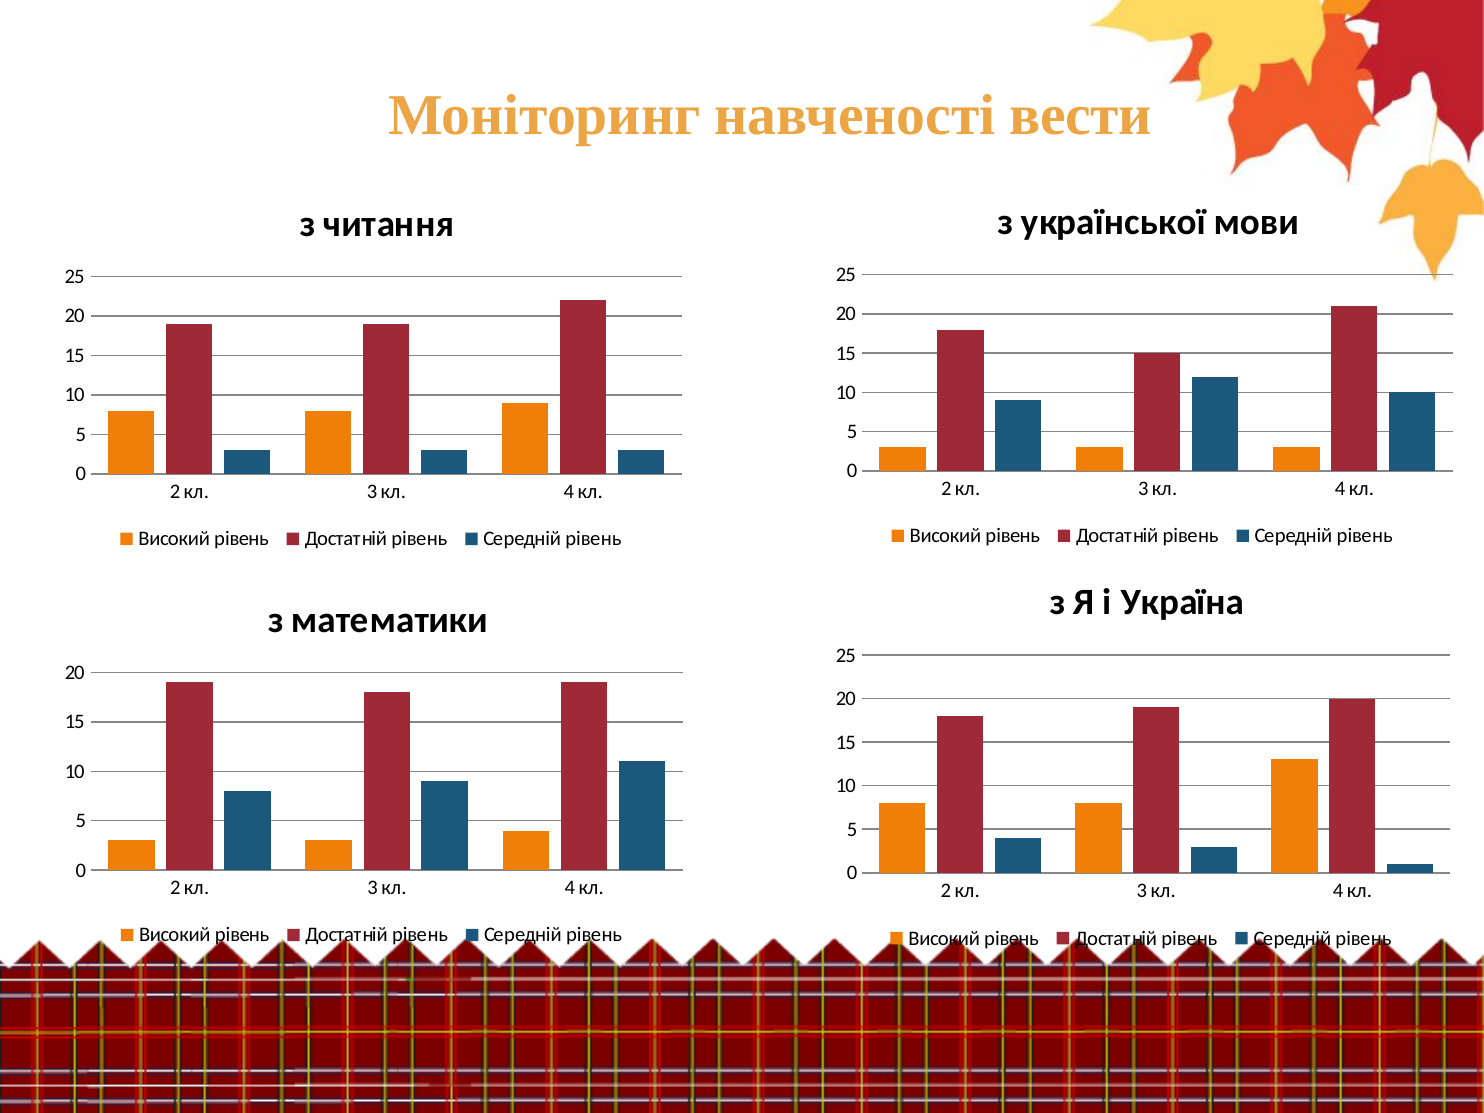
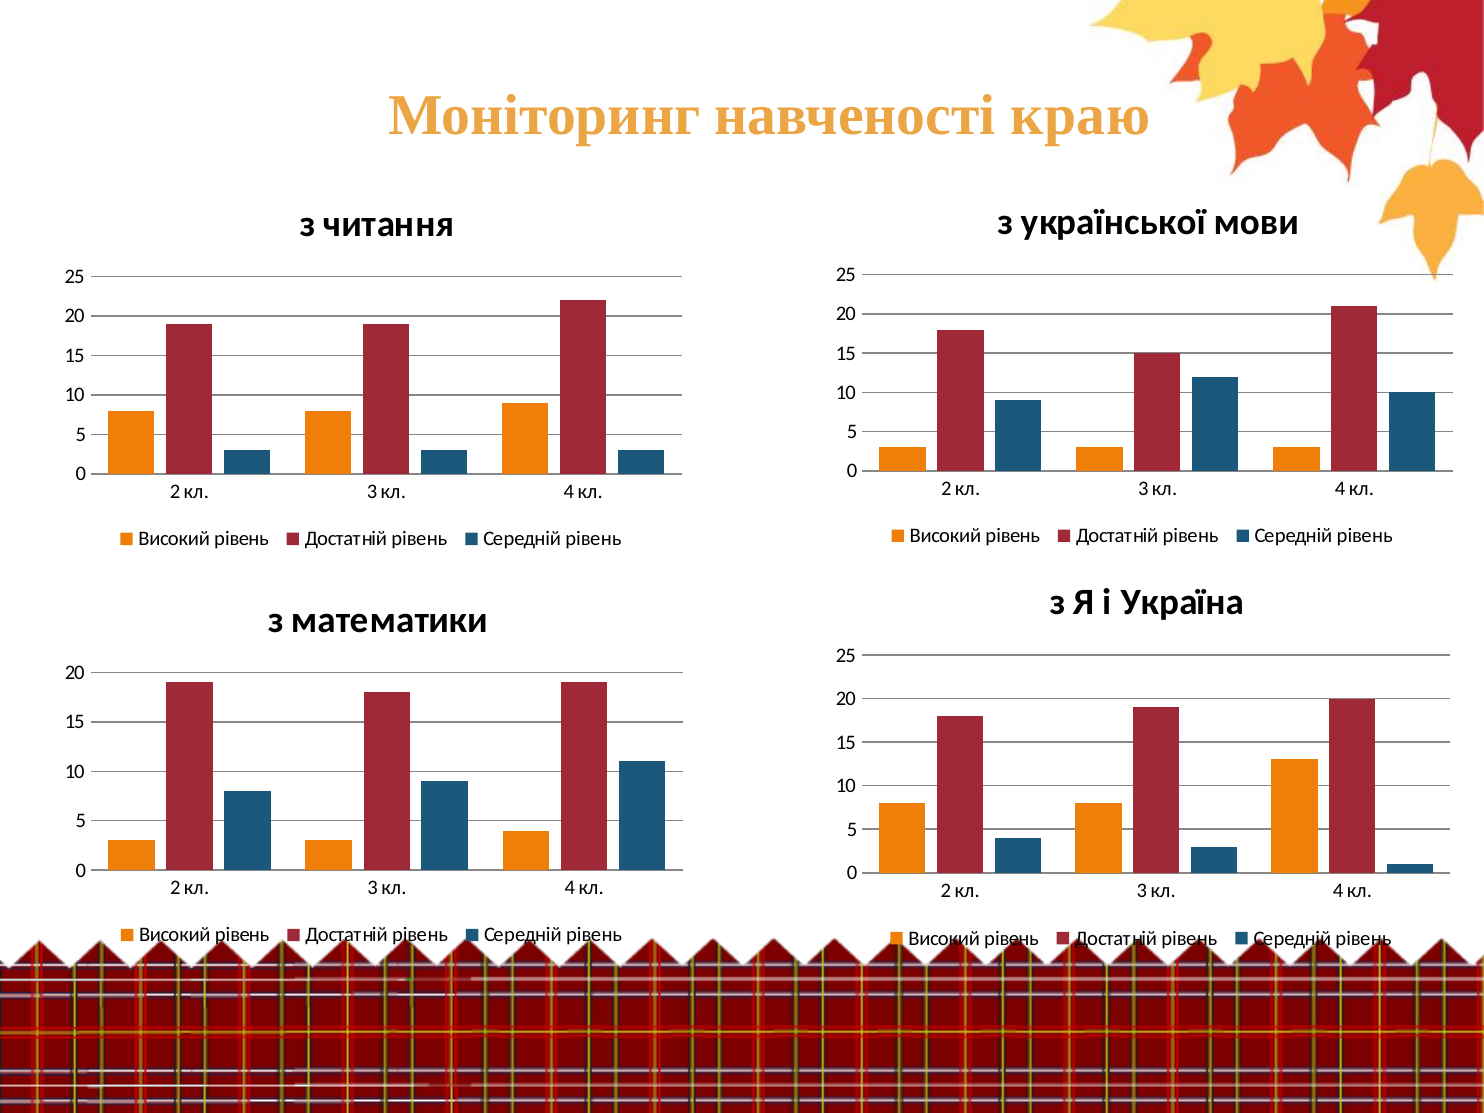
вести: вести -> краю (1080, 116)
